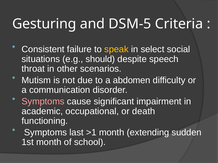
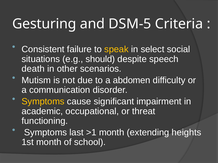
throat: throat -> death (33, 69)
Symptoms colour: pink -> yellow (43, 102)
death: death -> threat (144, 112)
sudden: sudden -> heights (187, 133)
